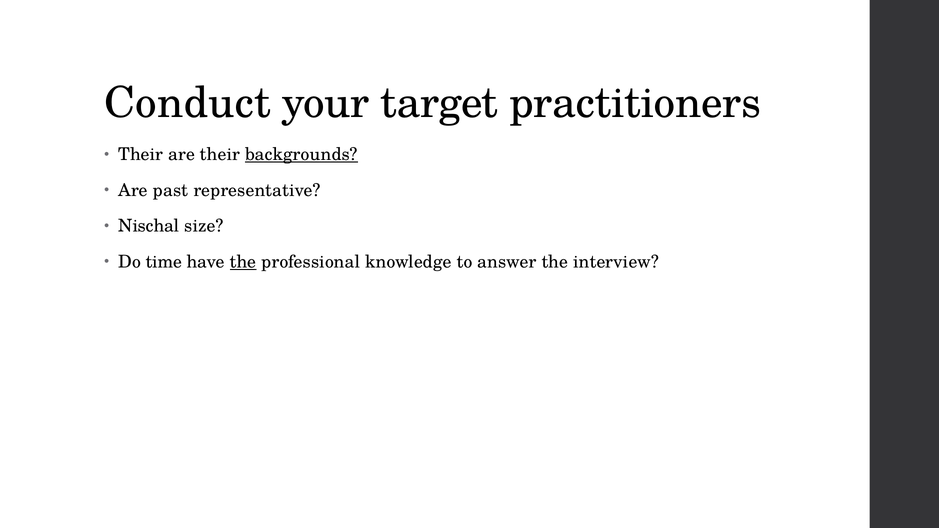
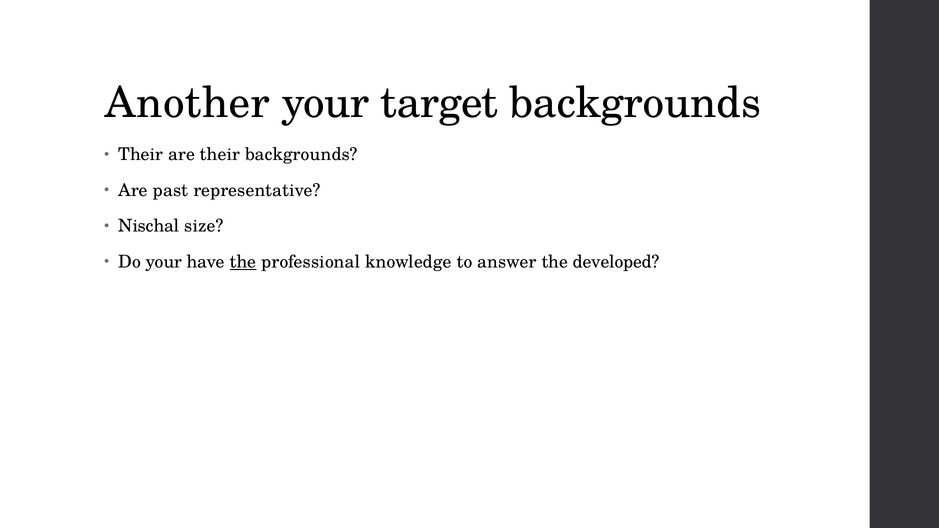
Conduct: Conduct -> Another (187, 103)
target practitioners: practitioners -> backgrounds (635, 103)
backgrounds underline: present -> none (301, 155)
Do time: time -> your (164, 262)
interview: interview -> developed (616, 262)
